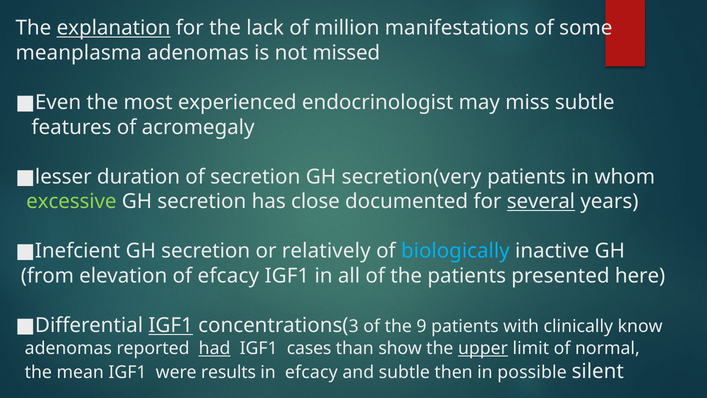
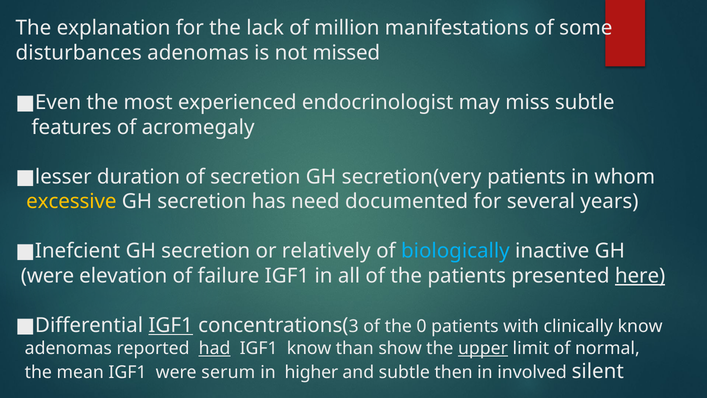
explanation underline: present -> none (114, 28)
meanplasma: meanplasma -> disturbances (79, 53)
excessive colour: light green -> yellow (71, 201)
close: close -> need (315, 201)
several underline: present -> none (541, 201)
from: from -> were (47, 276)
of efcacy: efcacy -> failure (229, 276)
here underline: none -> present (640, 276)
9: 9 -> 0 (422, 326)
IGF1 cases: cases -> know (309, 348)
results: results -> serum (228, 372)
in efcacy: efcacy -> higher (311, 372)
possible: possible -> involved (532, 372)
